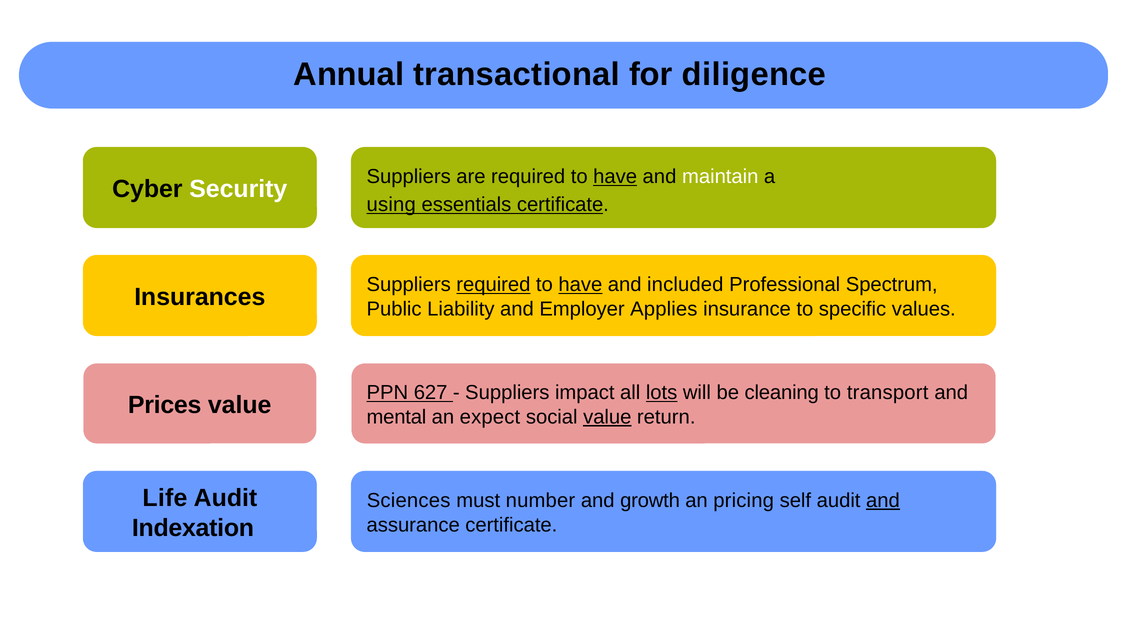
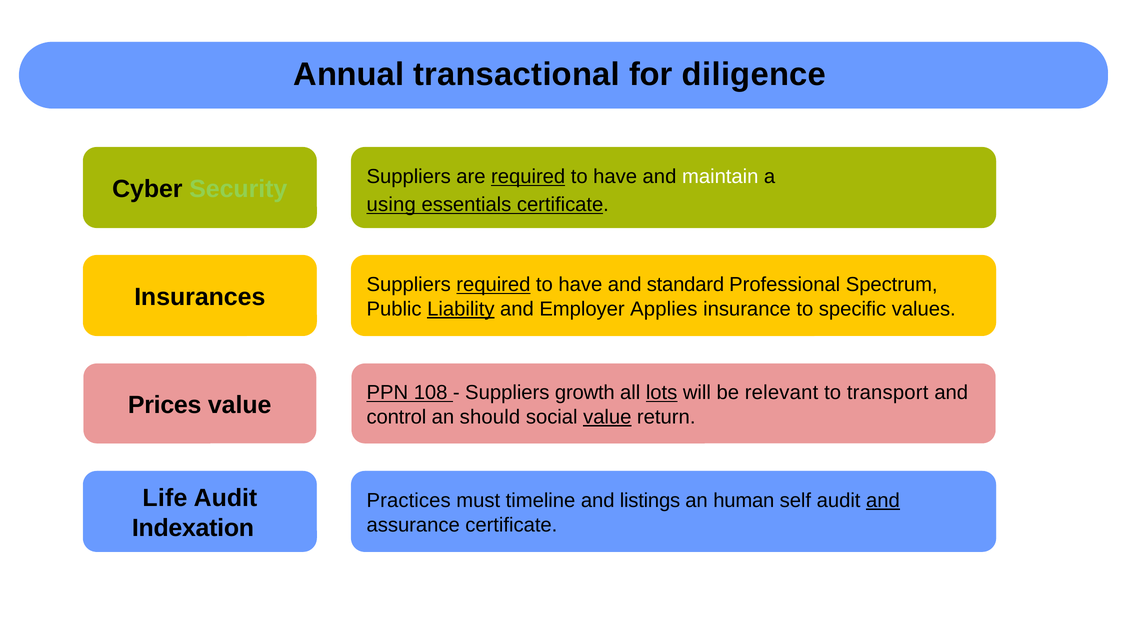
required underline: none -> present (528, 177)
have underline: present -> none (615, 177)
Security colour: white -> light green (238, 189)
have underline: present -> none (580, 285)
included: included -> standard (685, 285)
Liability underline: none -> present (461, 309)
627: 627 -> 108 (431, 393)
impact: impact -> growth (585, 393)
cleaning: cleaning -> relevant (782, 393)
mental: mental -> control (396, 417)
expect: expect -> should (490, 417)
Sciences: Sciences -> Practices (409, 501)
number: number -> timeline (541, 501)
growth: growth -> listings (650, 501)
pricing: pricing -> human (744, 501)
